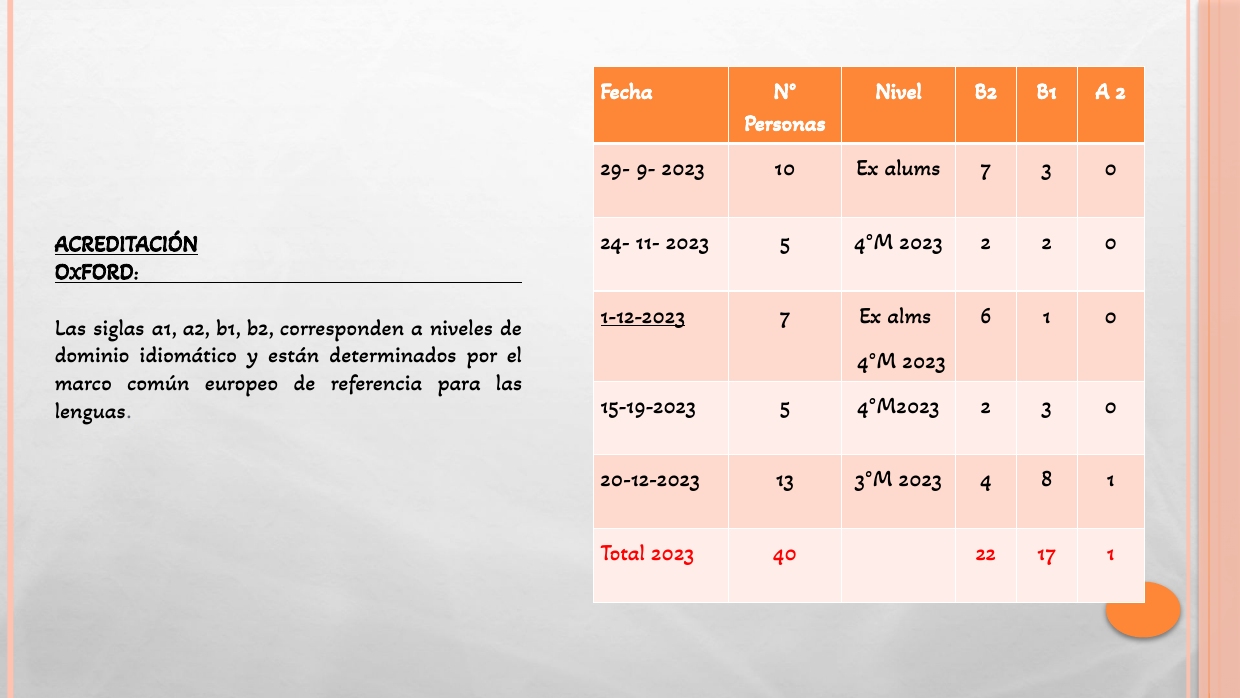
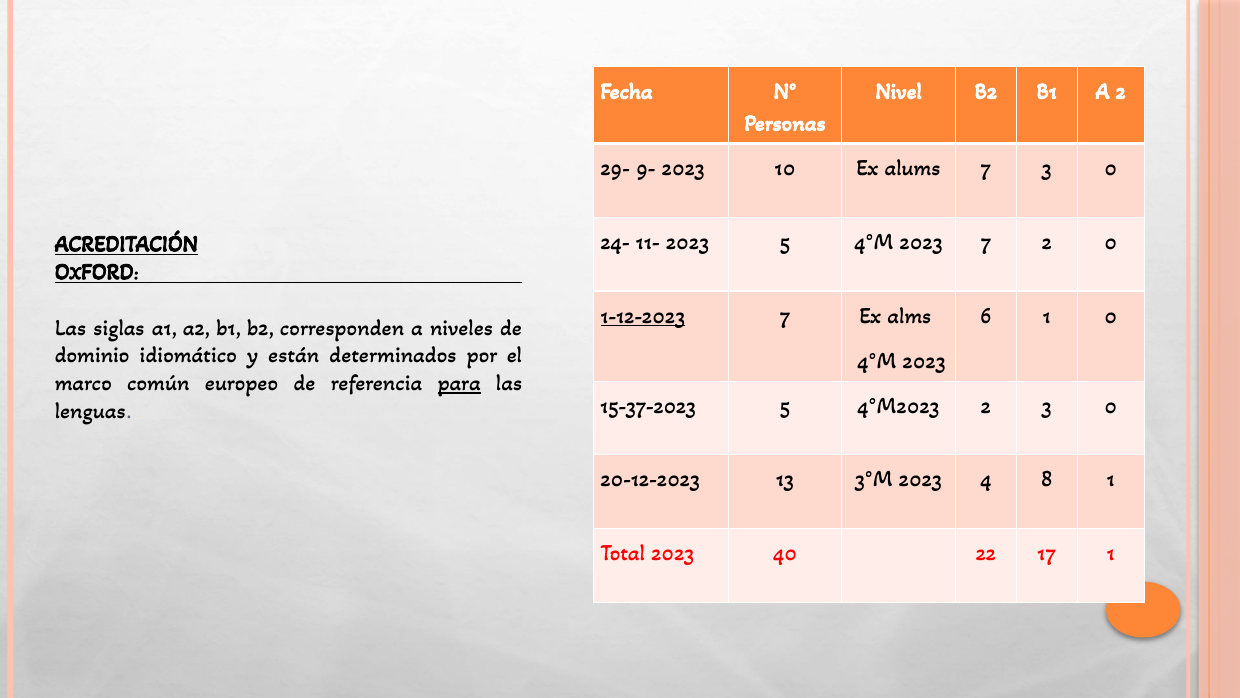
2023 2: 2 -> 7 (986, 242)
para underline: none -> present (459, 383)
15-19-2023: 15-19-2023 -> 15-37-2023 (648, 405)
